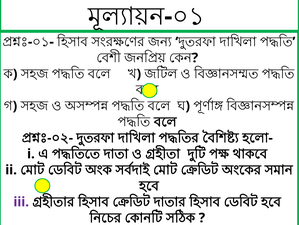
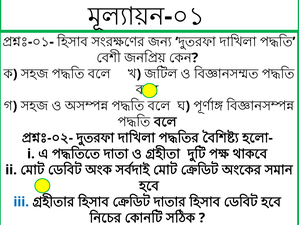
iii colour: purple -> blue (21, 201)
